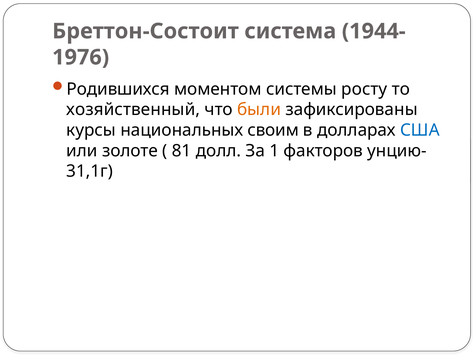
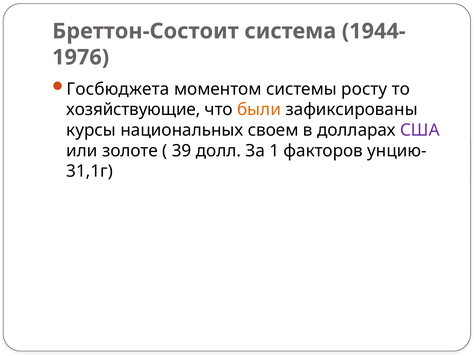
Родившихся: Родившихся -> Госбюджета (118, 89)
хозяйственный: хозяйственный -> хозяйствующие (133, 109)
своим: своим -> своем (273, 130)
США colour: blue -> purple (420, 130)
81: 81 -> 39 (182, 150)
